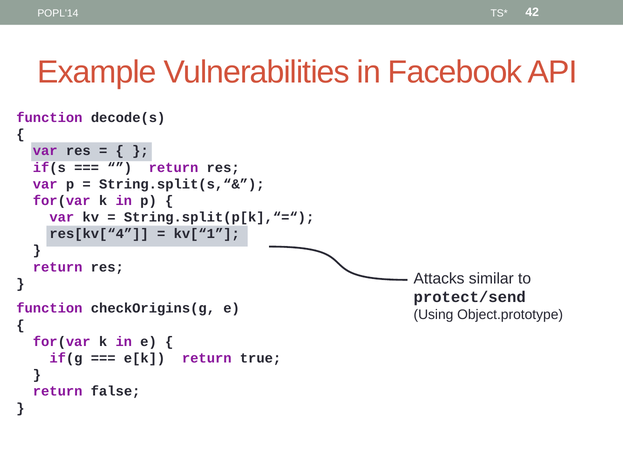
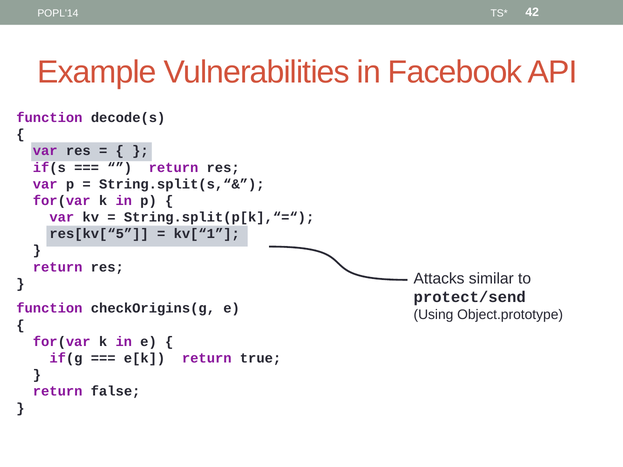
res[kv[“4: res[kv[“4 -> res[kv[“5 (99, 234)
